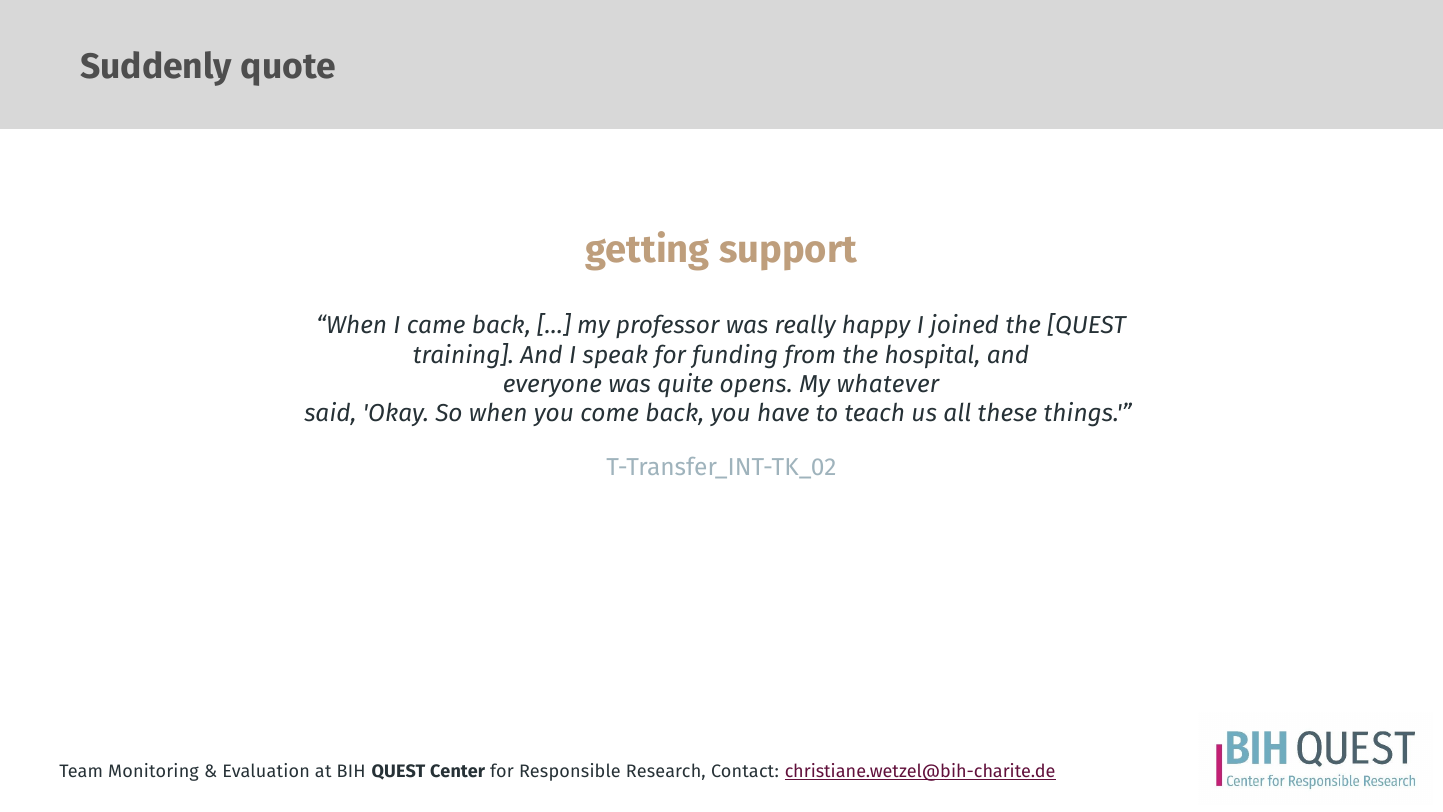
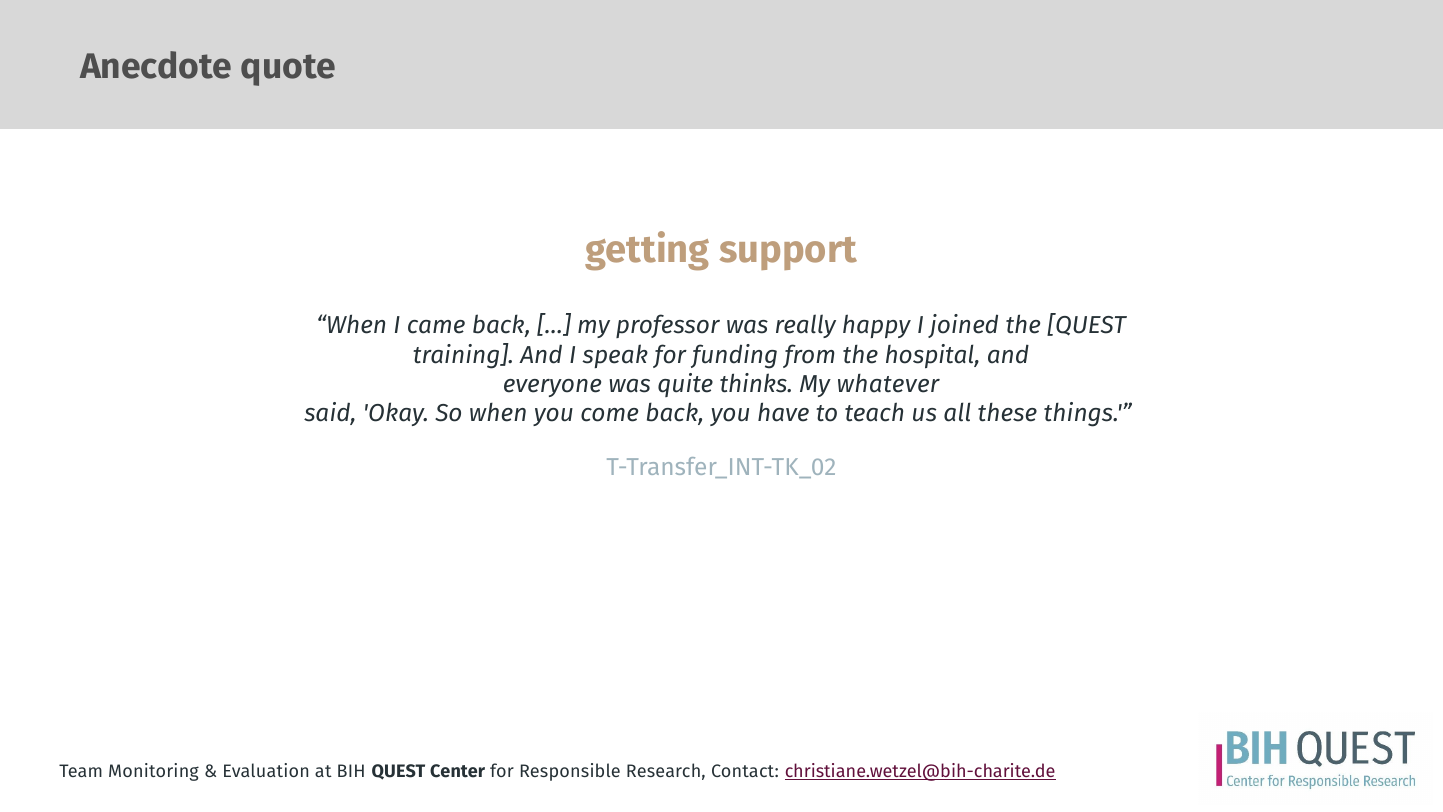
Suddenly: Suddenly -> Anecdote (156, 67)
opens: opens -> thinks (756, 384)
